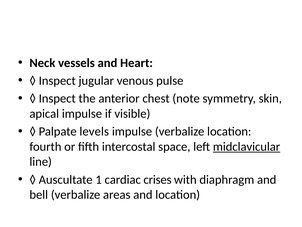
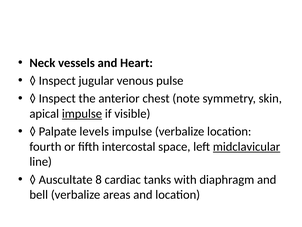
impulse underline: none -> present (82, 113)
1: 1 -> 8 (99, 179)
crises: crises -> tanks (157, 179)
